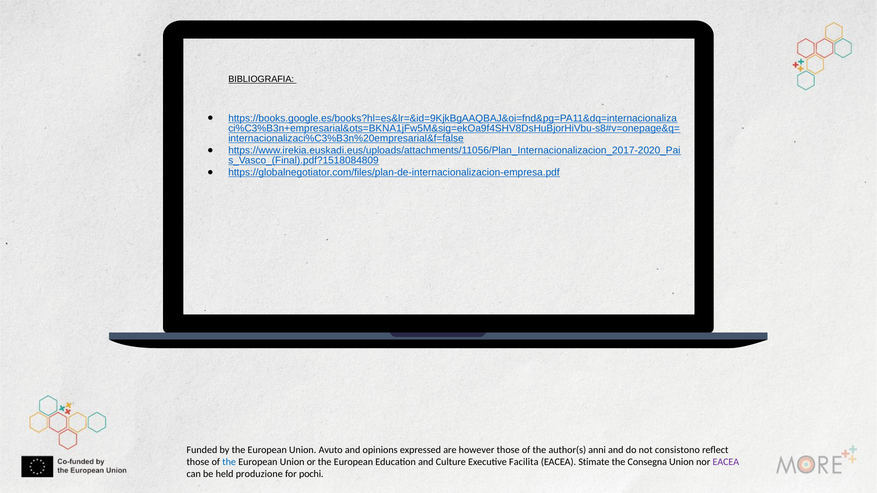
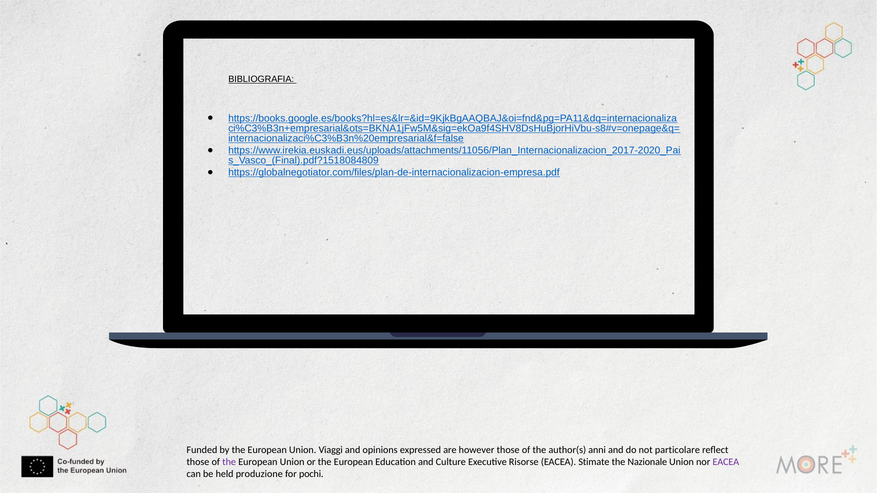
Avuto: Avuto -> Viaggi (331, 450)
consistono: consistono -> particolare (677, 450)
the colour: blue -> purple (229, 462)
Facilita: Facilita -> Risorse (524, 462)
Consegna: Consegna -> Nazionale (647, 462)
